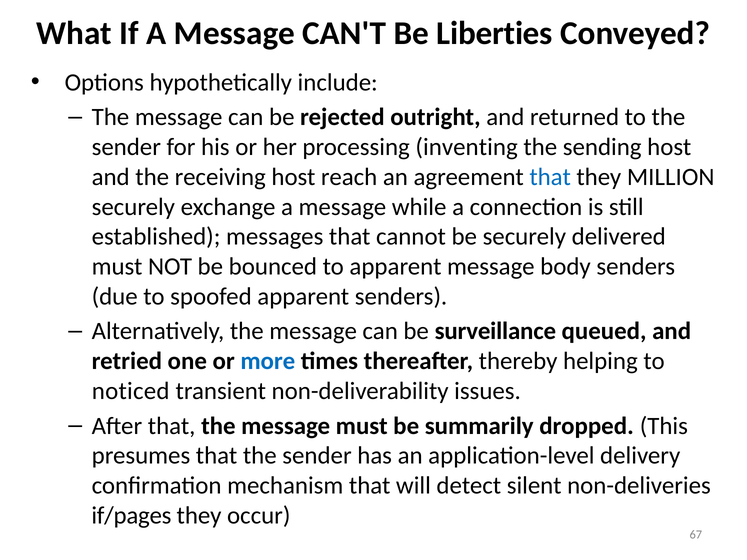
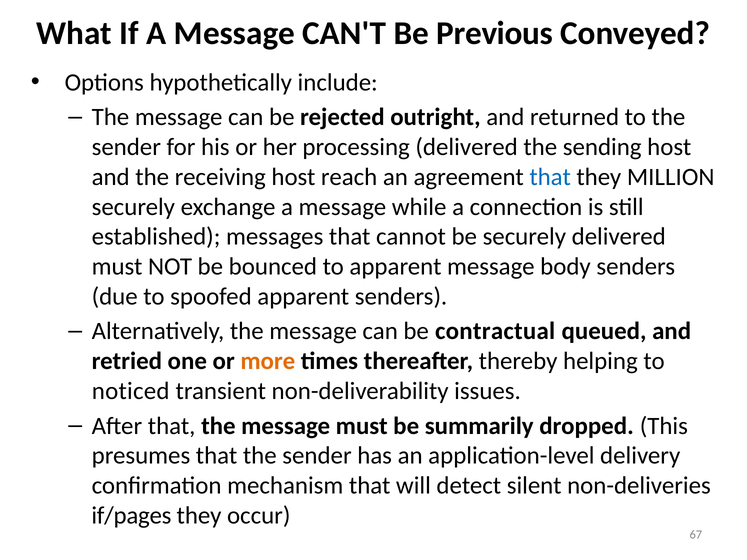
Liberties: Liberties -> Previous (495, 33)
processing inventing: inventing -> delivered (467, 147)
surveillance: surveillance -> contractual (495, 331)
more colour: blue -> orange (268, 361)
